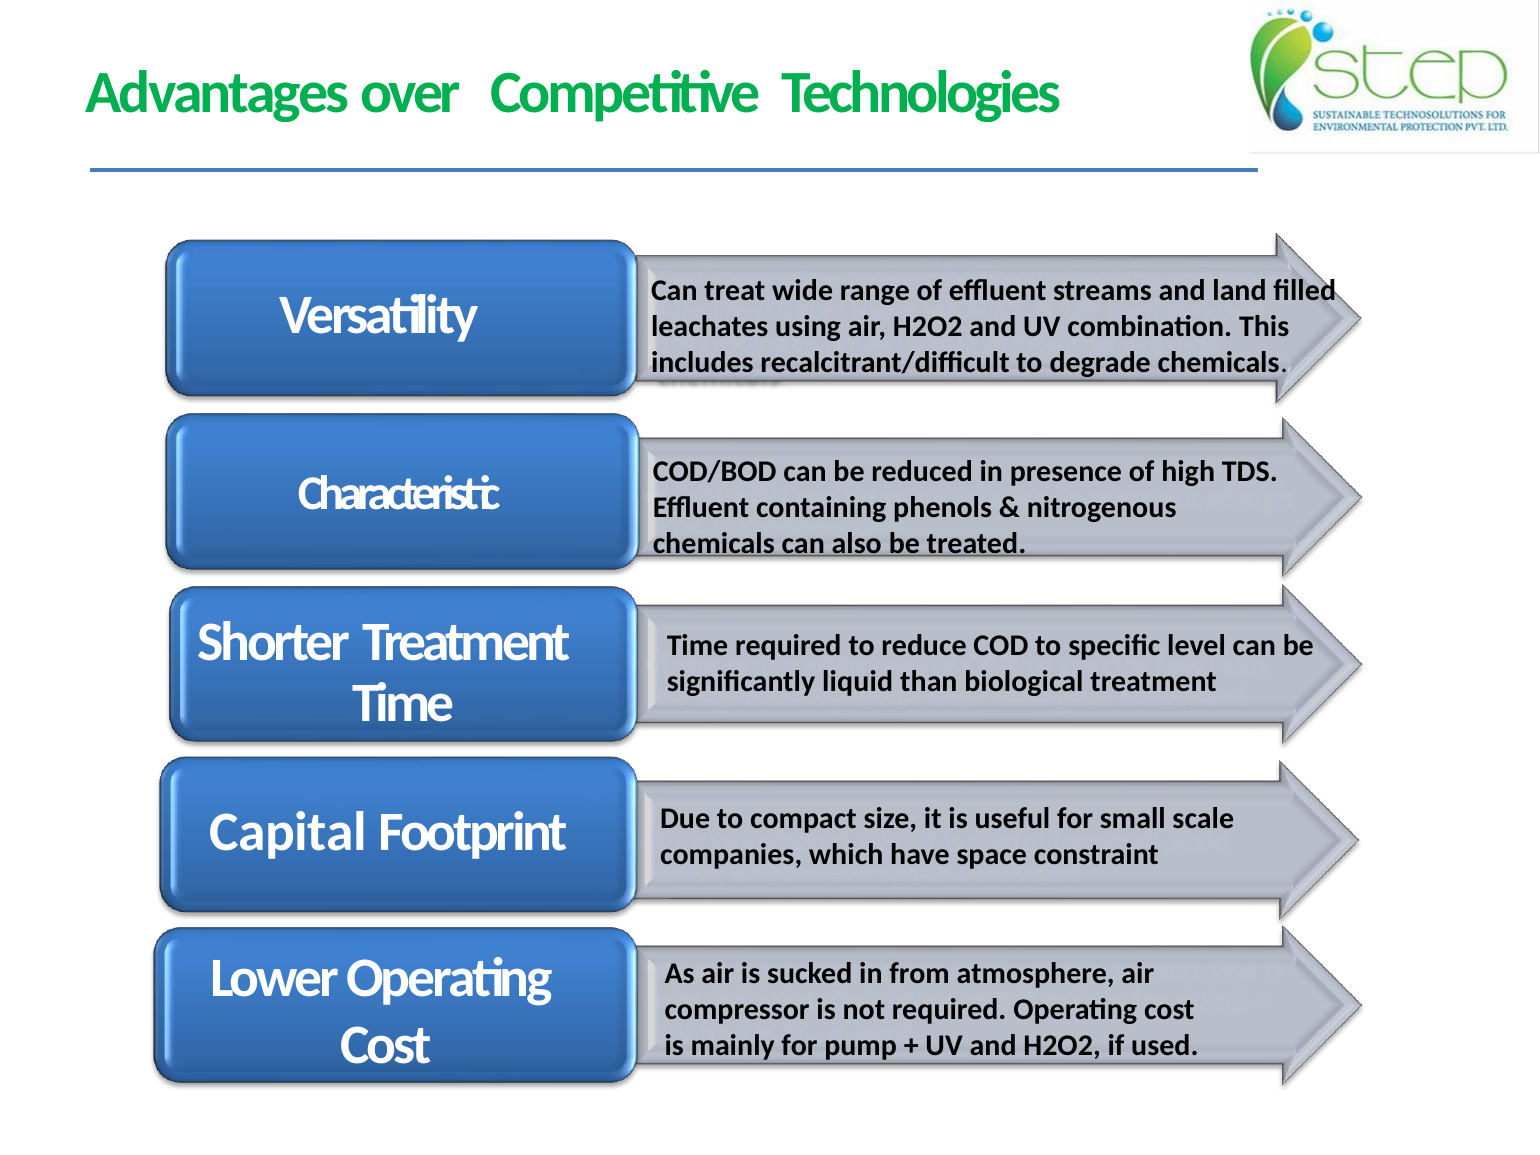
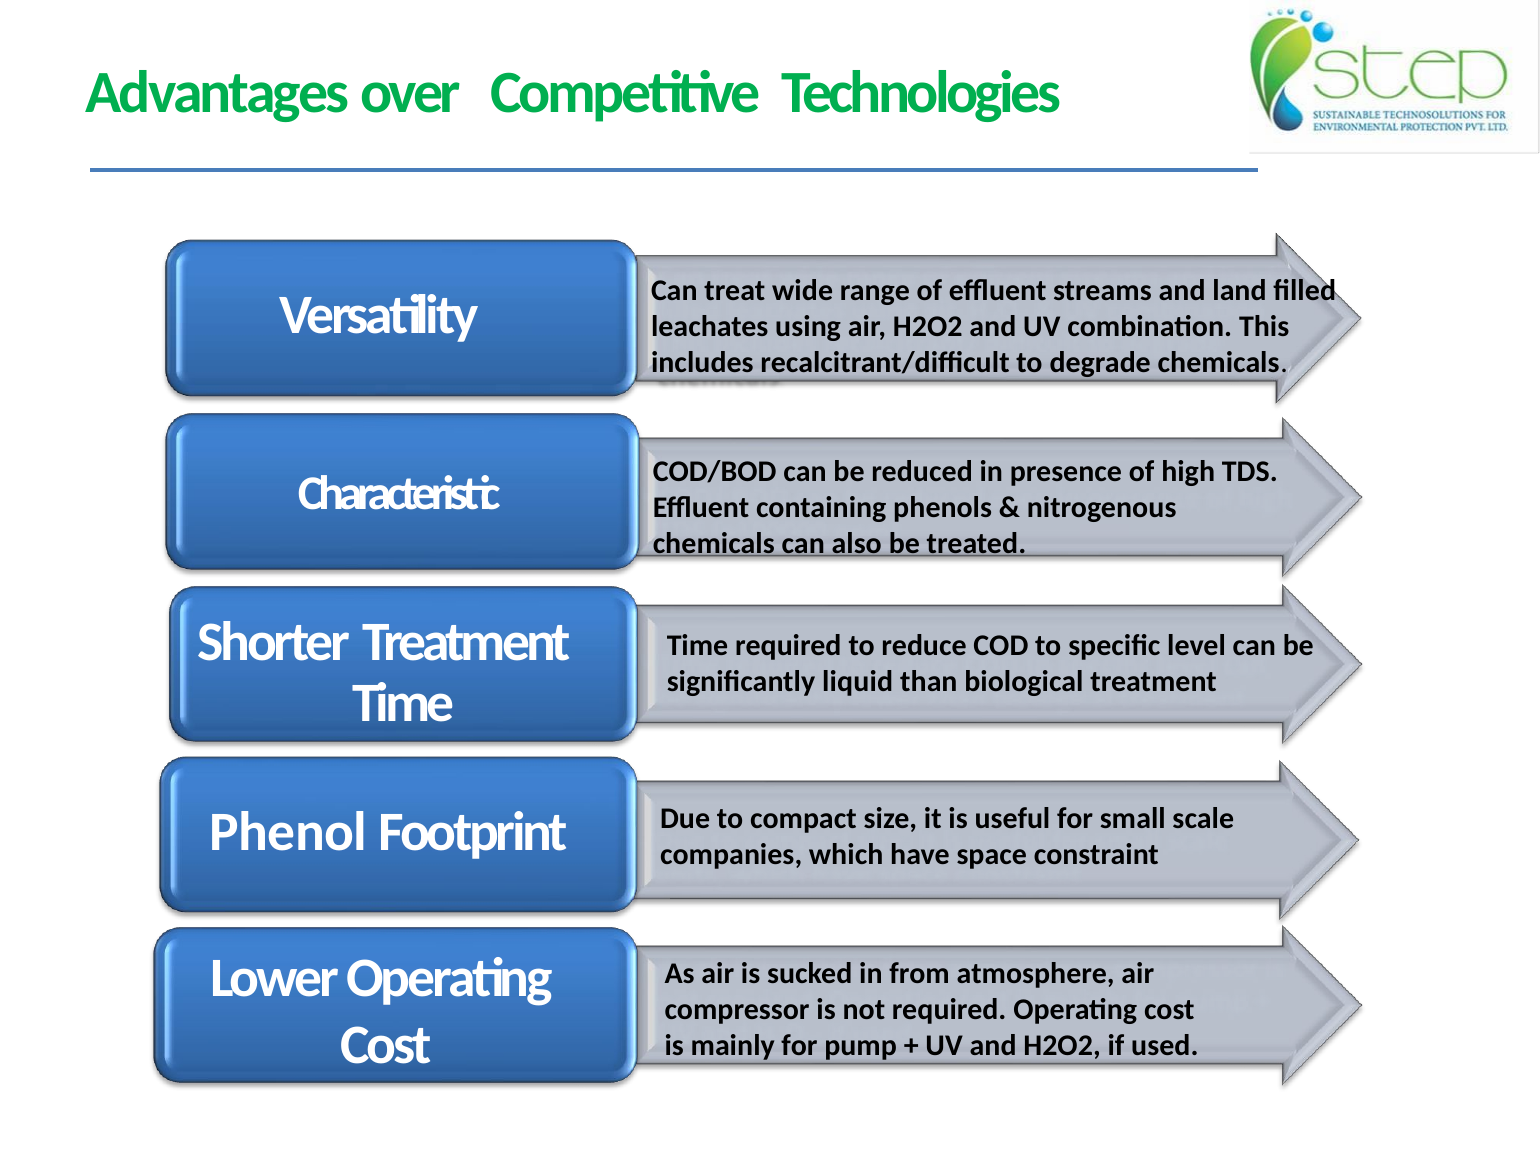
Capital: Capital -> Phenol (288, 832)
